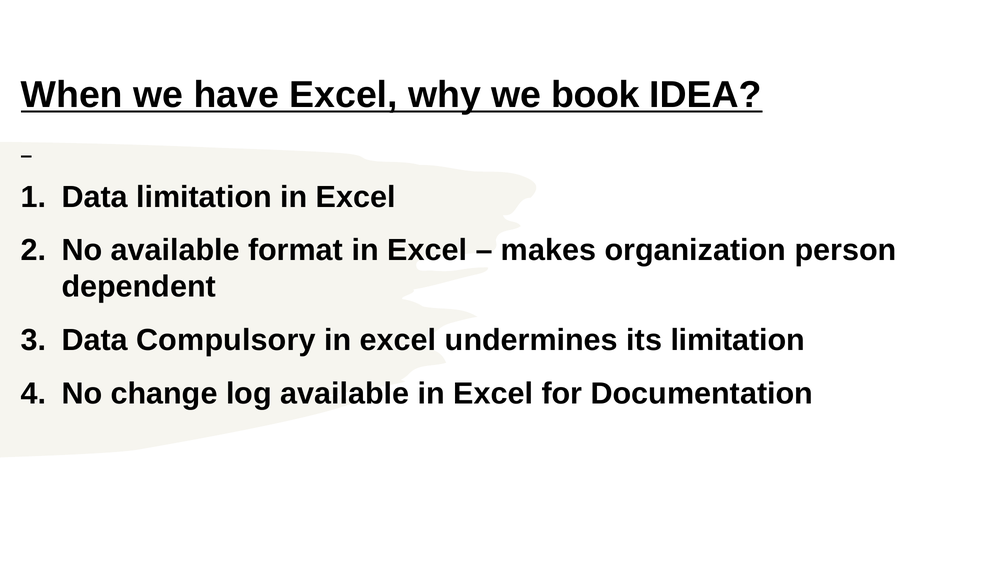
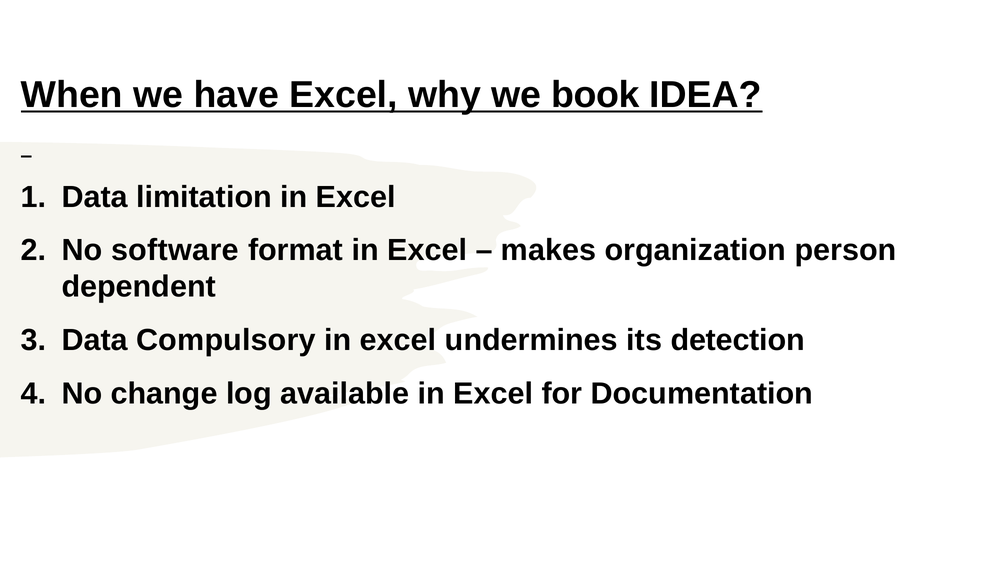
No available: available -> software (175, 251)
its limitation: limitation -> detection (738, 341)
